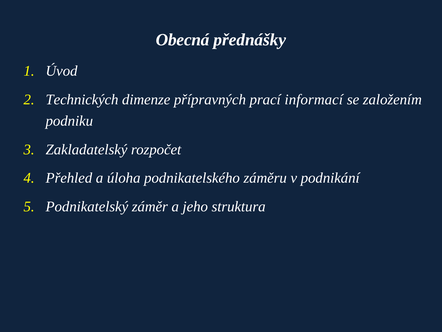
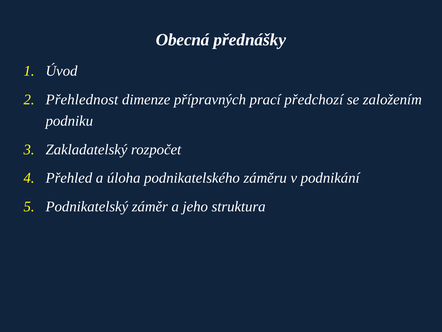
Technických: Technických -> Přehlednost (82, 99)
informací: informací -> předchozí (314, 99)
